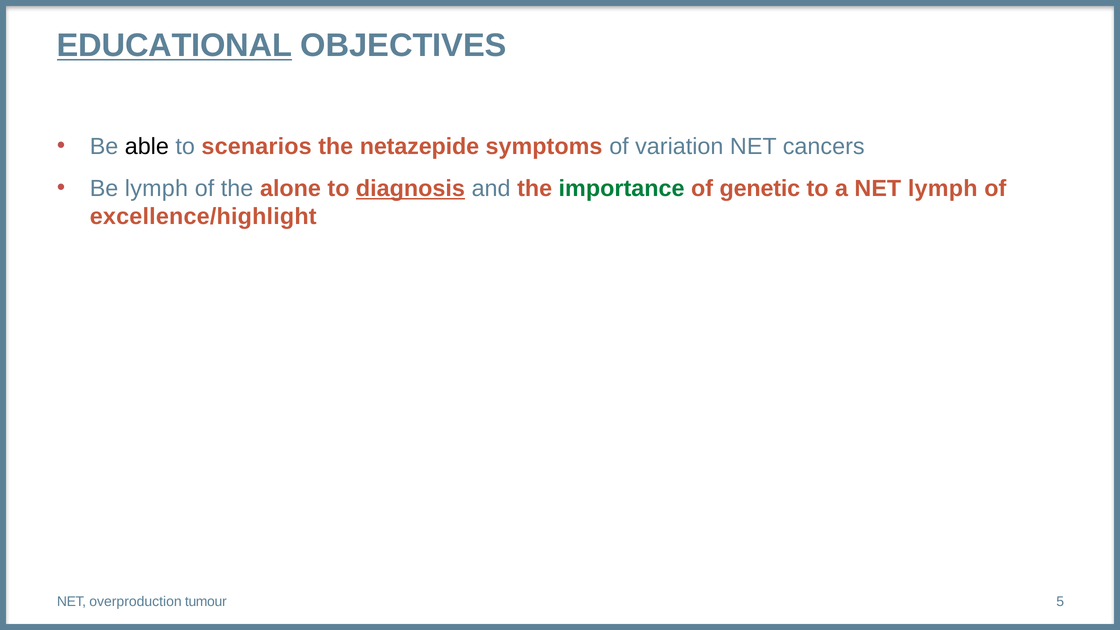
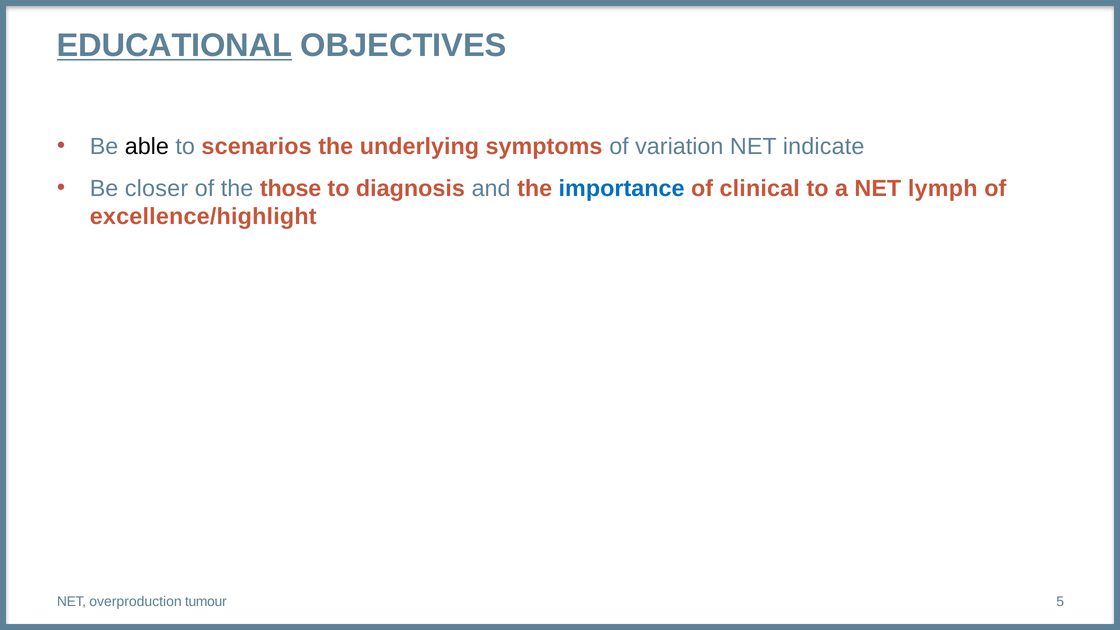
netazepide: netazepide -> underlying (419, 147)
cancers: cancers -> indicate (824, 147)
Be lymph: lymph -> closer (156, 189)
alone: alone -> those (291, 189)
diagnosis underline: present -> none (410, 189)
importance colour: green -> blue (622, 189)
genetic: genetic -> clinical (760, 189)
